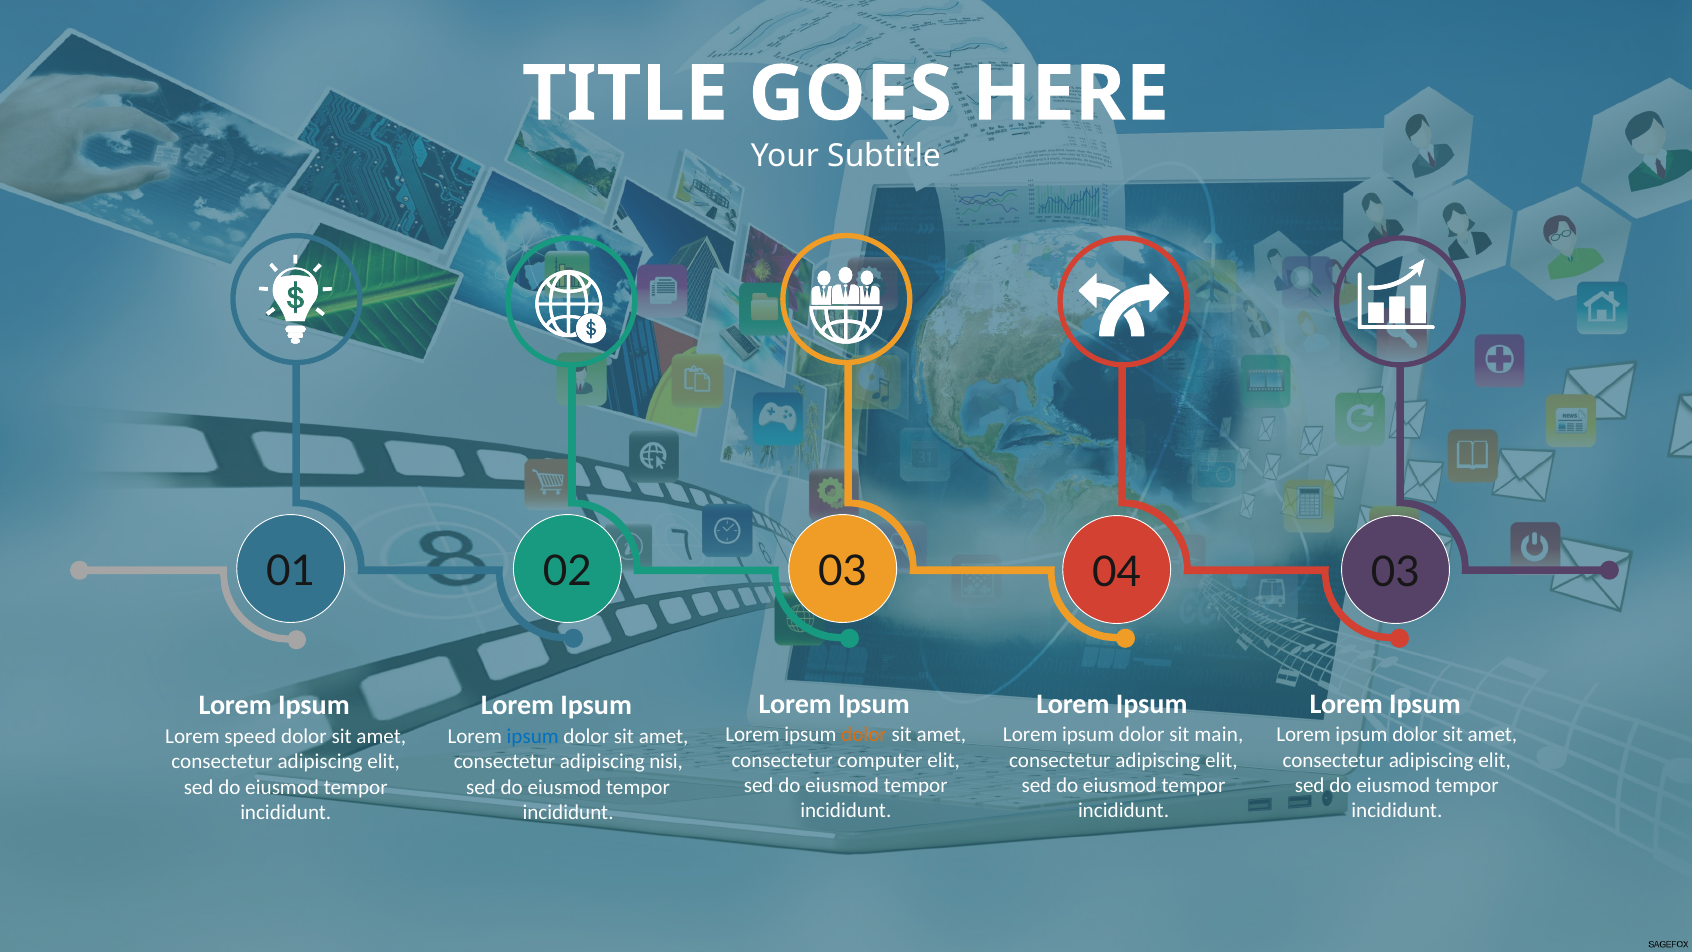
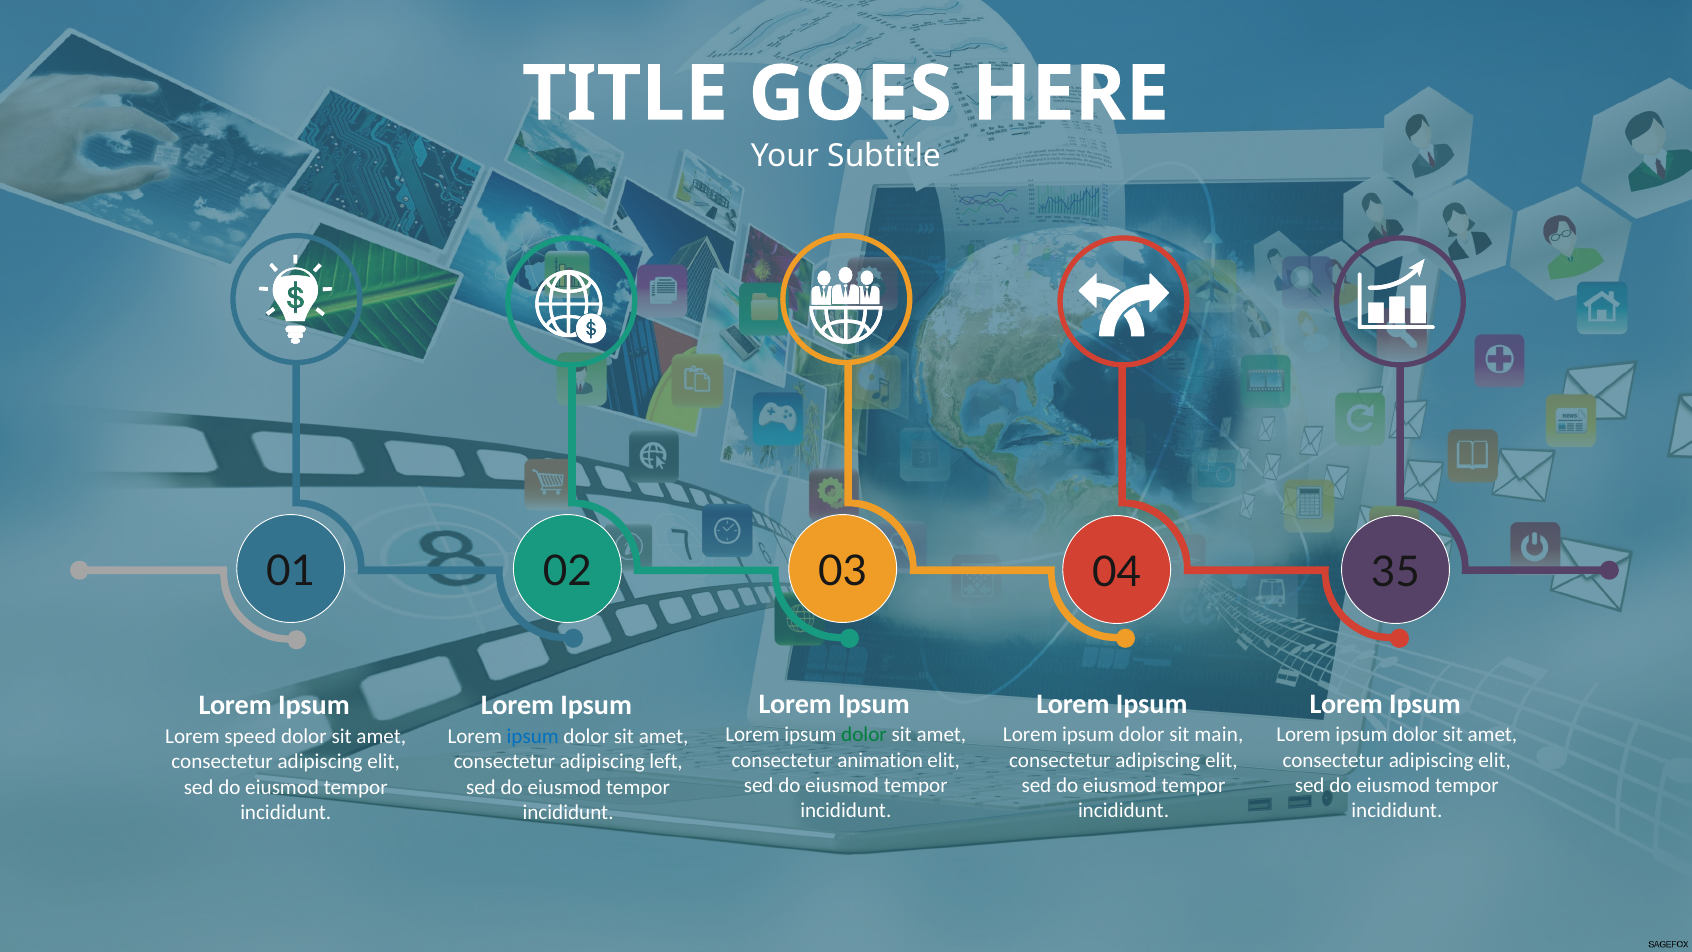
04 03: 03 -> 35 (1395, 572)
dolor colour: orange -> green (864, 734)
computer: computer -> animation (880, 760)
nisi: nisi -> left (666, 762)
